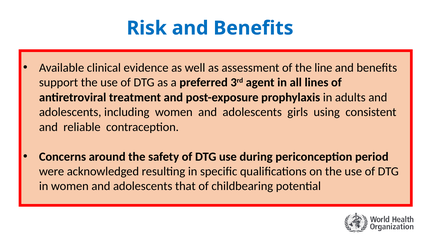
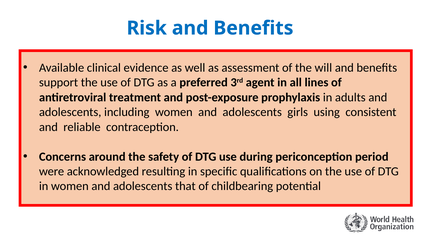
line: line -> will (323, 68)
